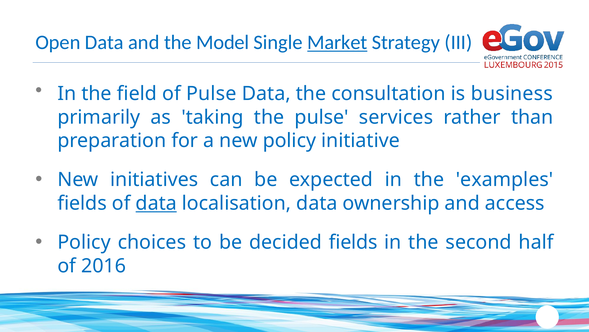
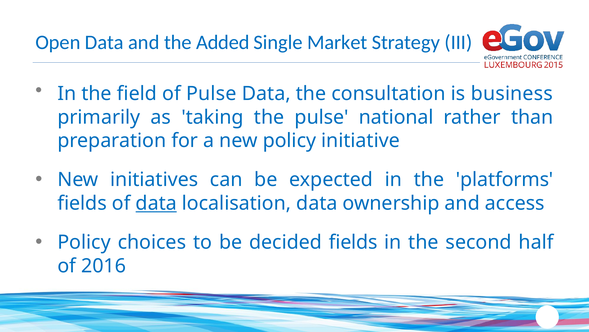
Model: Model -> Added (223, 42)
Market underline: present -> none (337, 42)
services: services -> national (396, 117)
examples: examples -> platforms (505, 179)
